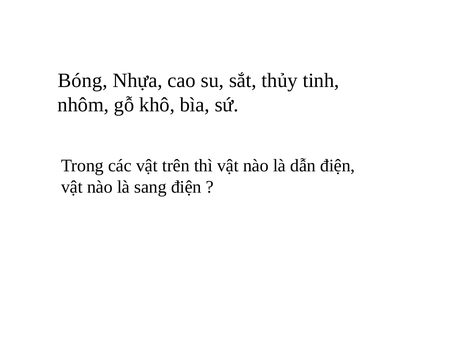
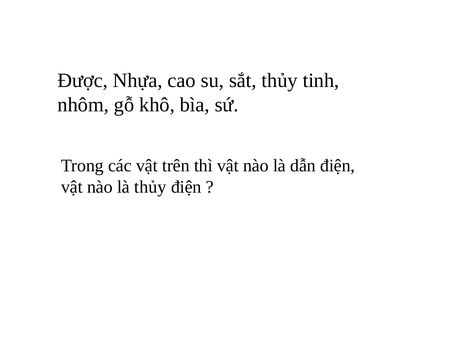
Bóng: Bóng -> Được (83, 80)
là sang: sang -> thủy (150, 187)
